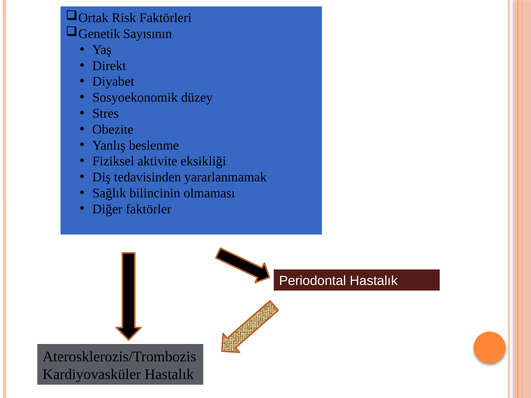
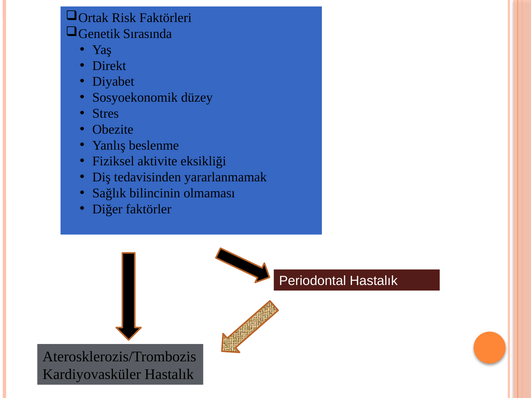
Sayısının: Sayısının -> Sırasında (147, 34)
